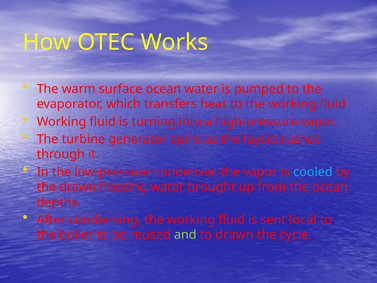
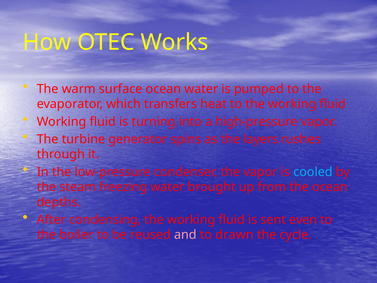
the drawn: drawn -> steam (78, 187)
local: local -> even (303, 220)
and colour: light green -> pink (185, 235)
